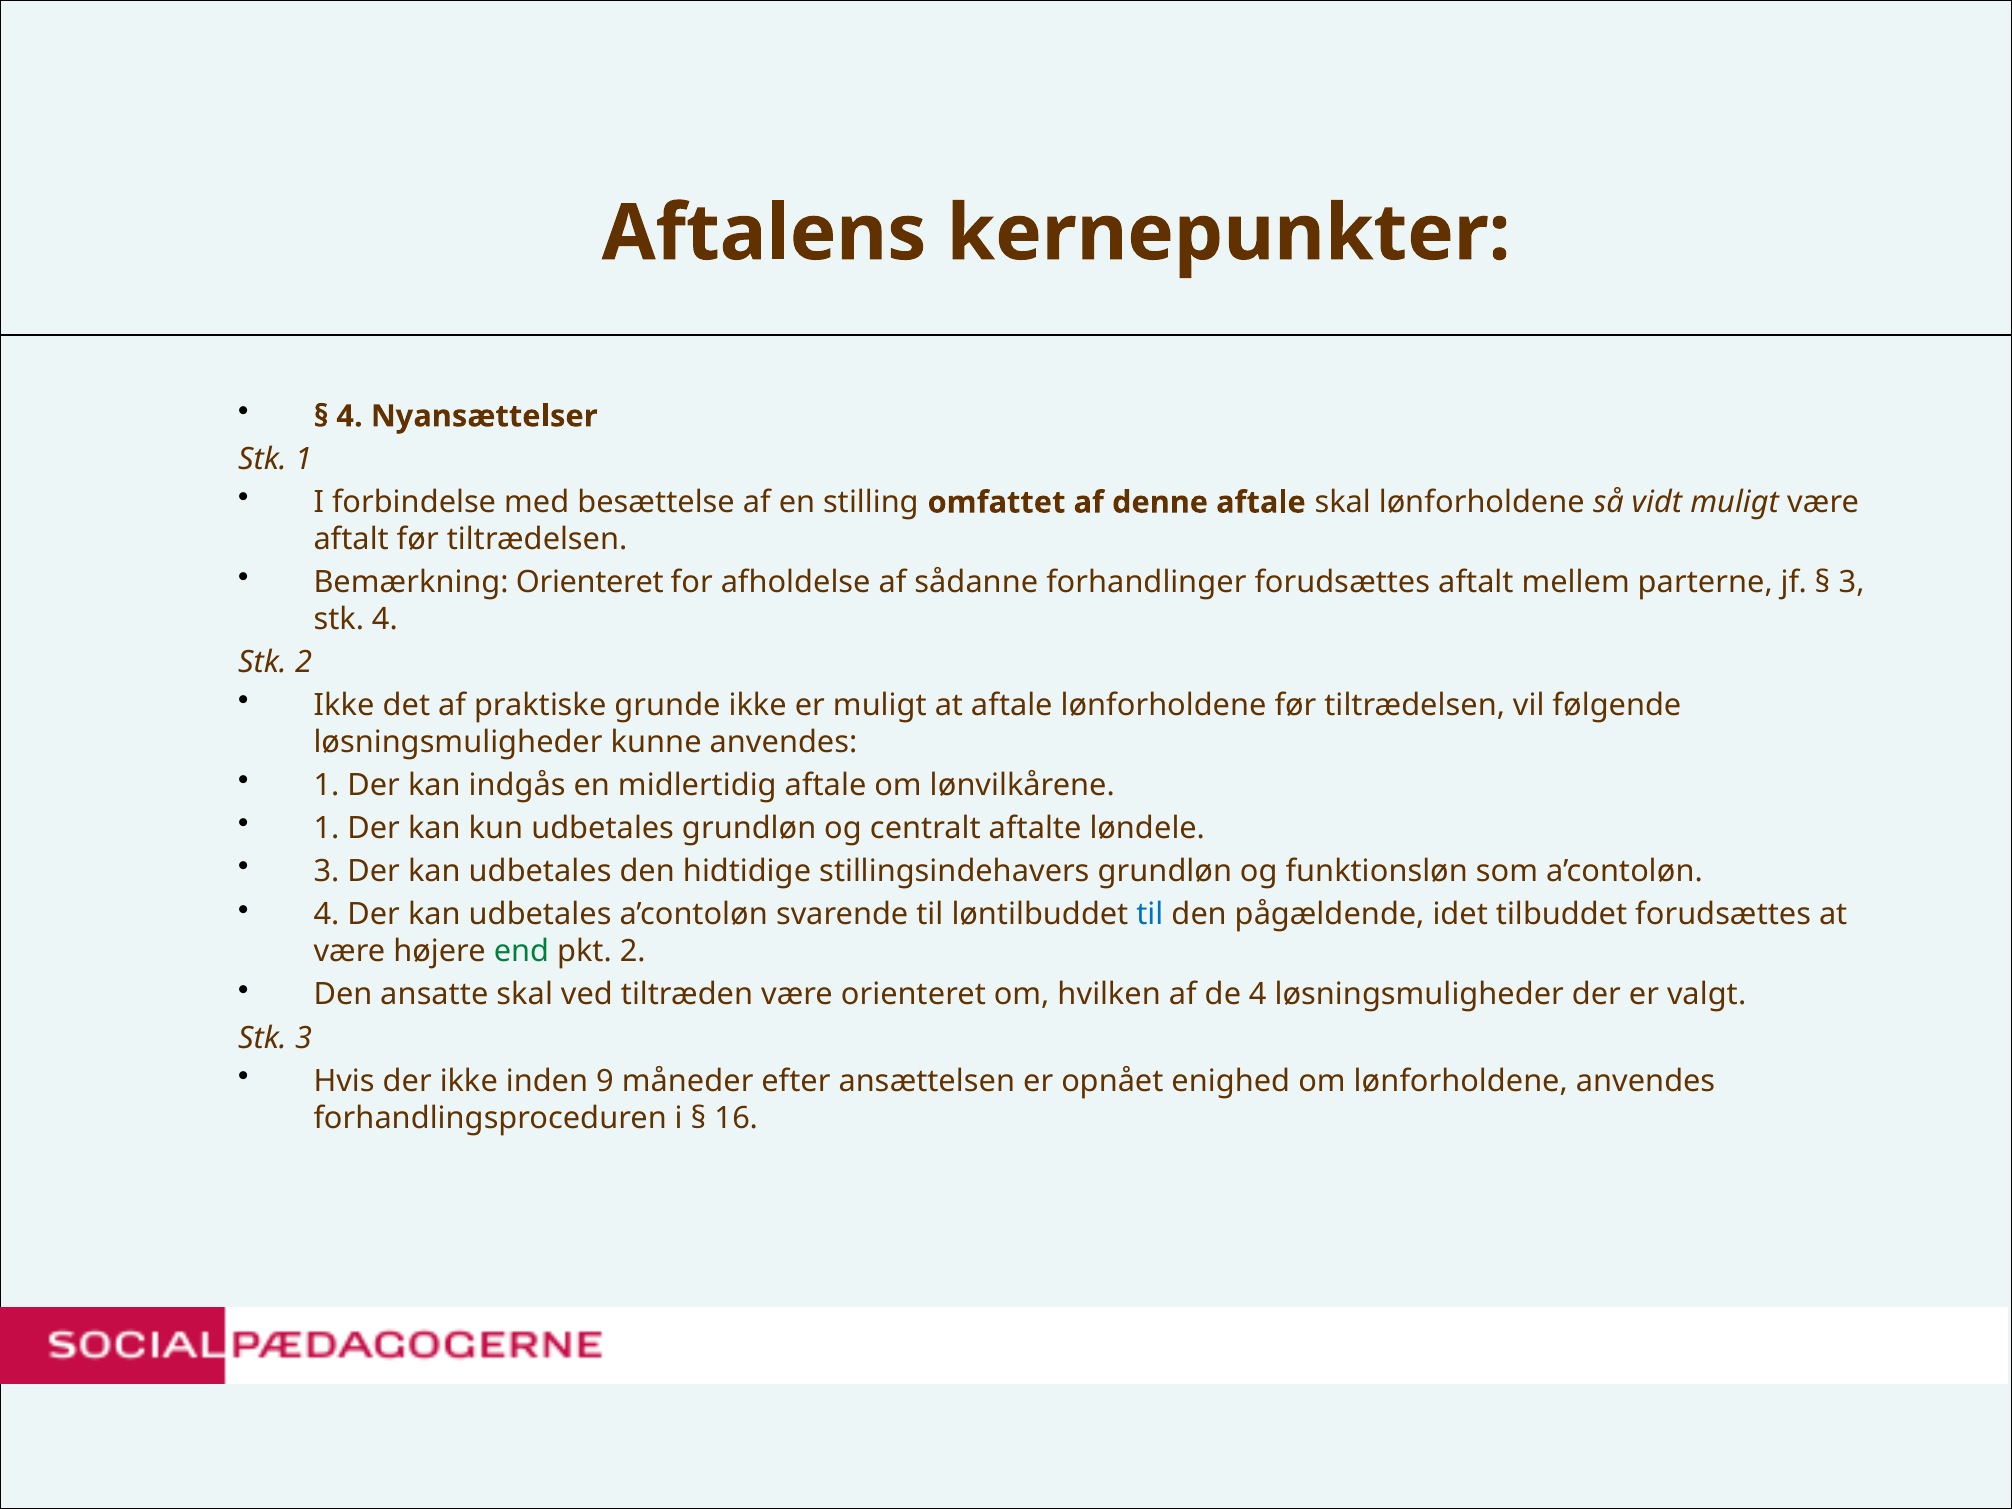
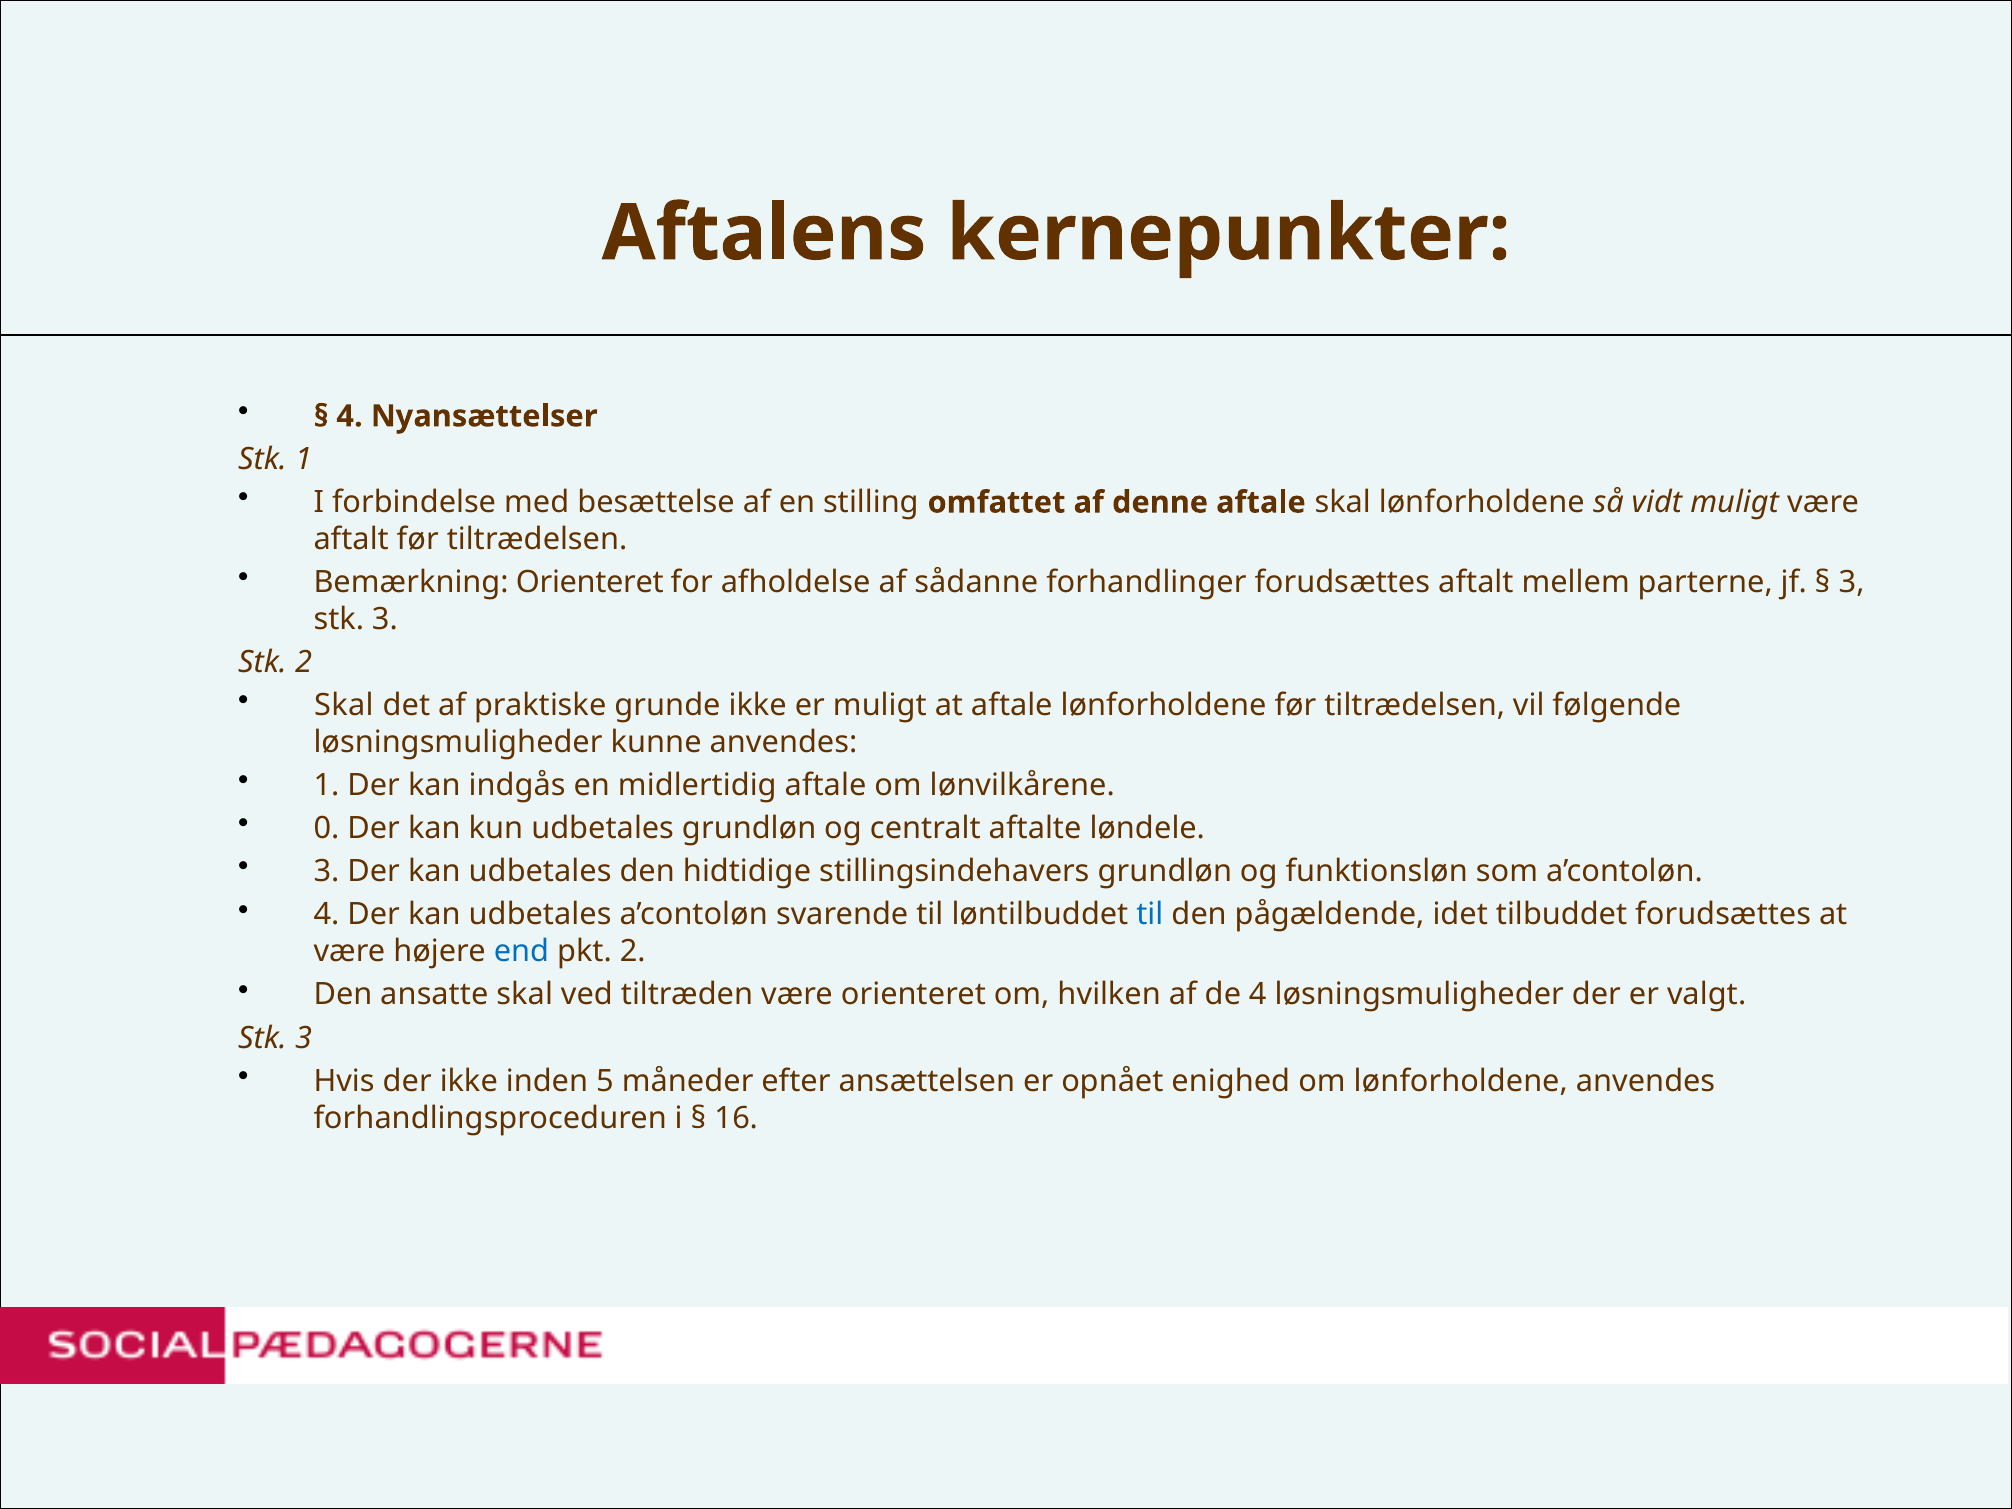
4: 4 -> 3 (385, 619)
Ikke: Ikke -> Skal (344, 706)
1: 1 -> 0 (326, 829)
end colour: green -> blue (521, 952)
9: 9 -> 5 (605, 1081)
